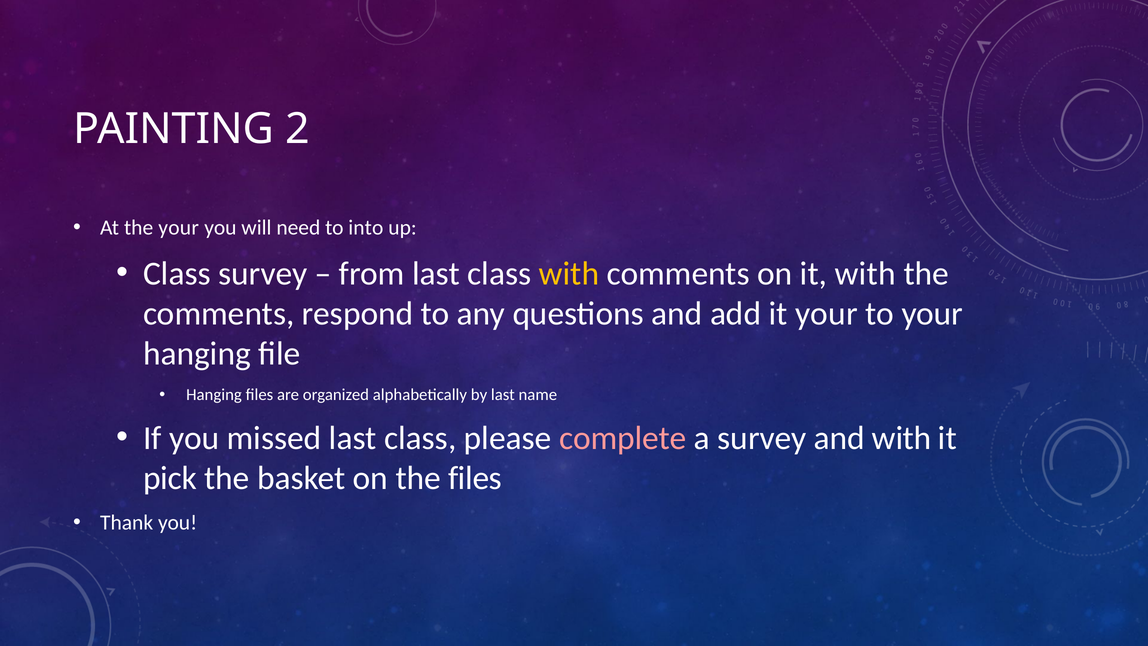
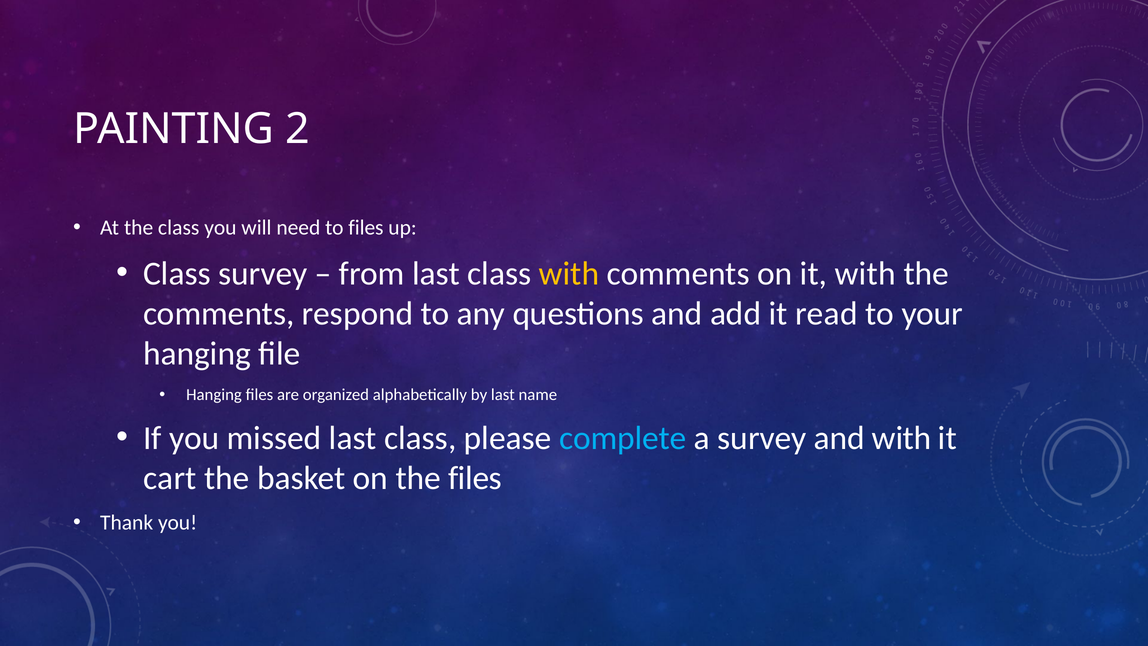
the your: your -> class (179, 228)
to into: into -> files (366, 228)
it your: your -> read (826, 314)
complete colour: pink -> light blue (623, 438)
pick: pick -> cart (170, 478)
